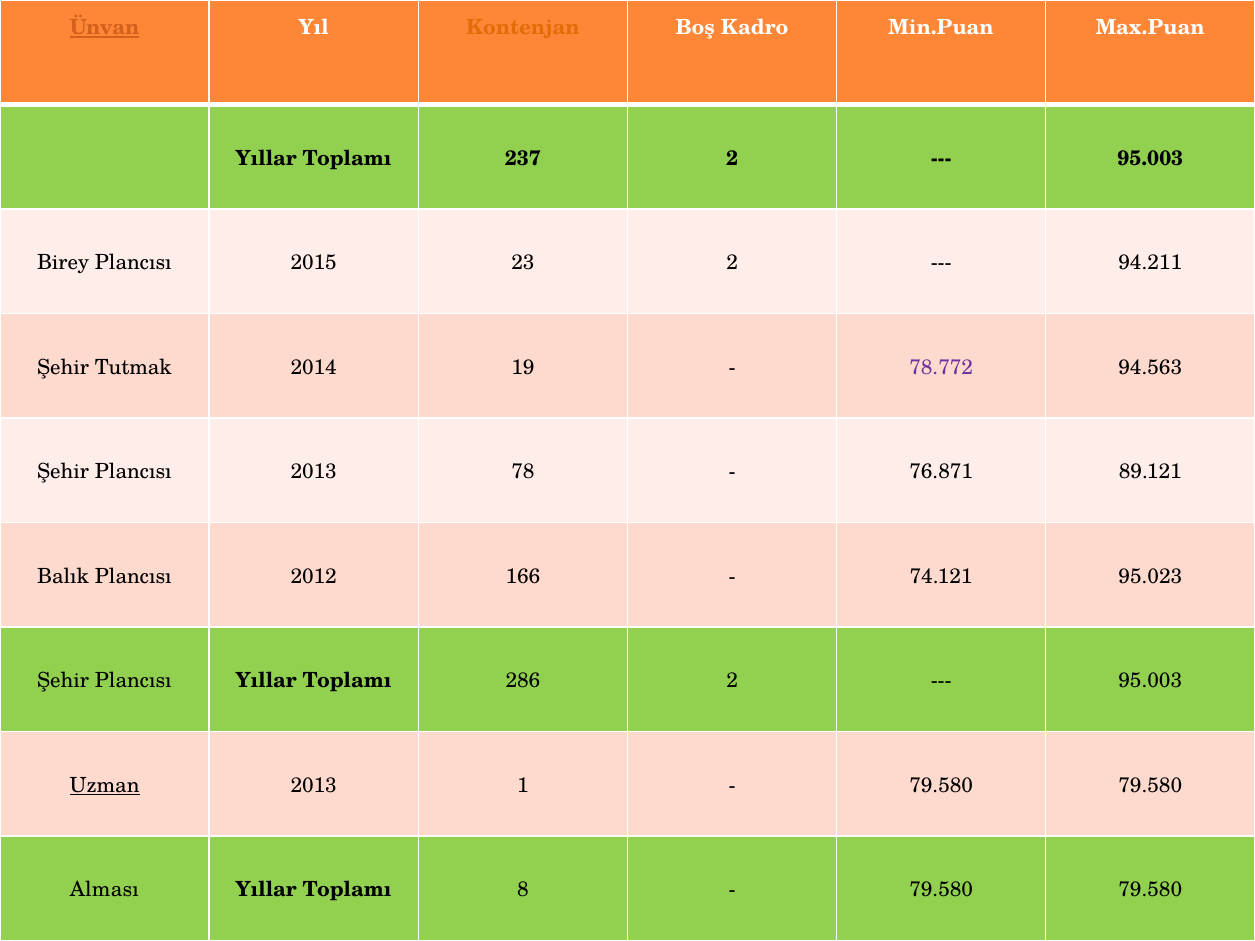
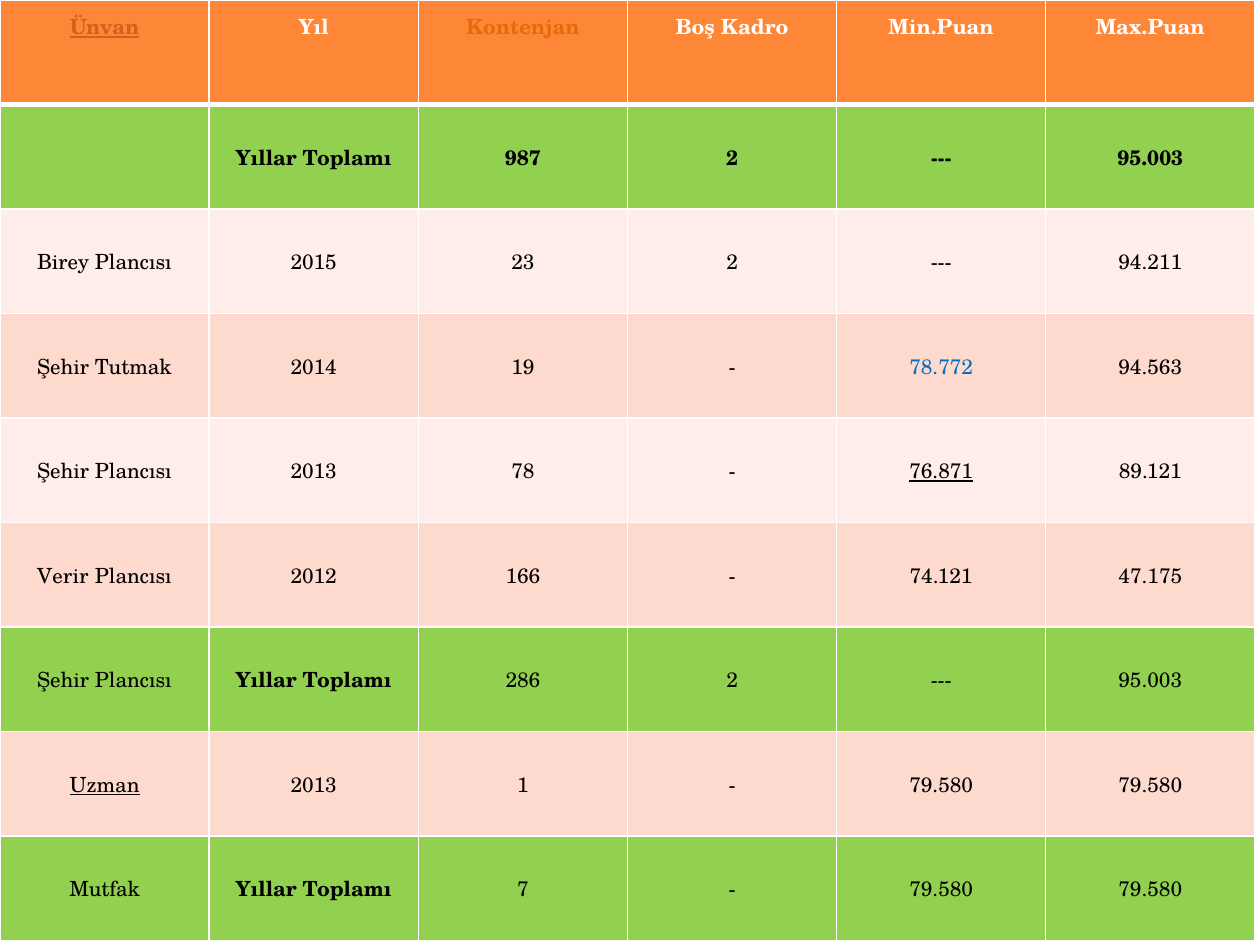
237: 237 -> 987 (523, 158)
78.772 colour: purple -> blue (941, 367)
76.871 underline: none -> present (941, 472)
Balık: Balık -> Verir (63, 577)
95.023: 95.023 -> 47.175 (1150, 577)
Alması: Alması -> Mutfak (105, 890)
8: 8 -> 7 (523, 890)
